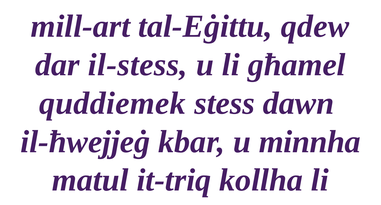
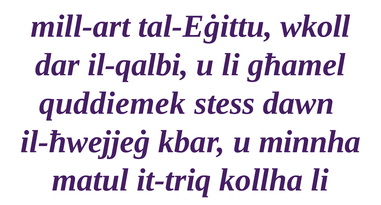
qdew: qdew -> wkoll (315, 26)
il-stess: il-stess -> il-qalbi (138, 65)
